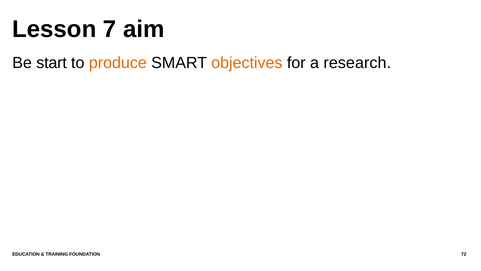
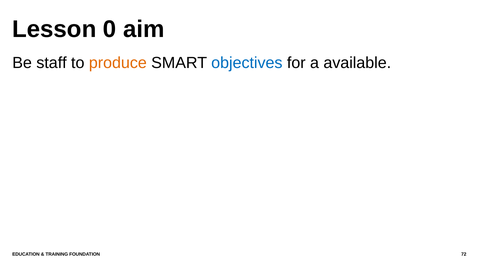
7: 7 -> 0 (110, 29)
start: start -> staff (51, 63)
objectives colour: orange -> blue (247, 63)
research: research -> available (357, 63)
